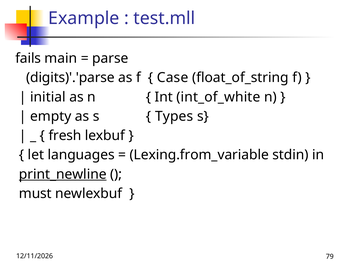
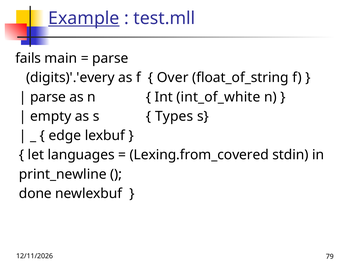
Example underline: none -> present (84, 18)
digits)'.'parse: digits)'.'parse -> digits)'.'every (70, 78)
Case: Case -> Over (173, 78)
initial: initial -> parse (48, 97)
fresh: fresh -> edge (65, 136)
Lexing.from_variable: Lexing.from_variable -> Lexing.from_covered (199, 155)
print_newline underline: present -> none (63, 174)
must: must -> done (35, 194)
